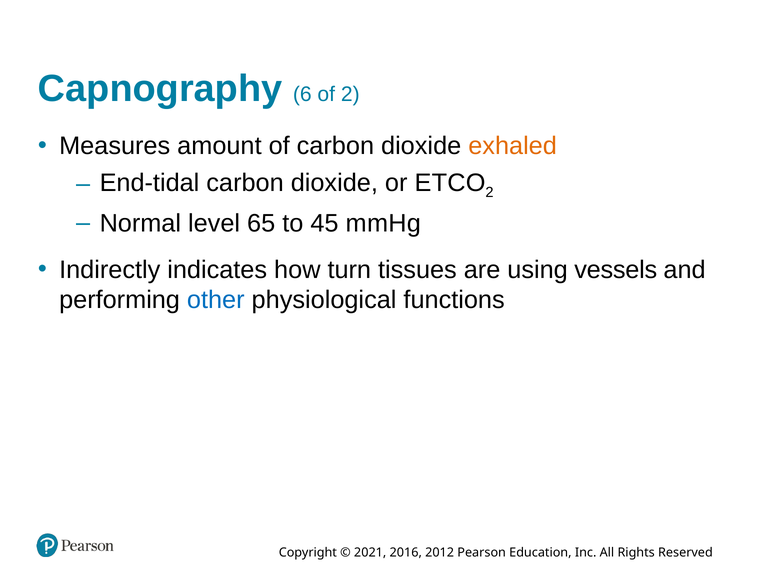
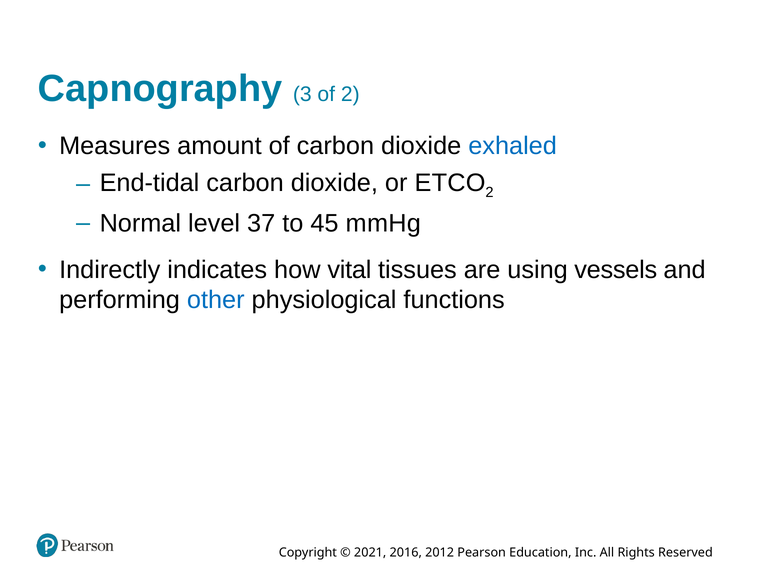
6: 6 -> 3 (302, 94)
exhaled colour: orange -> blue (513, 146)
65: 65 -> 37 (261, 224)
turn: turn -> vital (349, 270)
